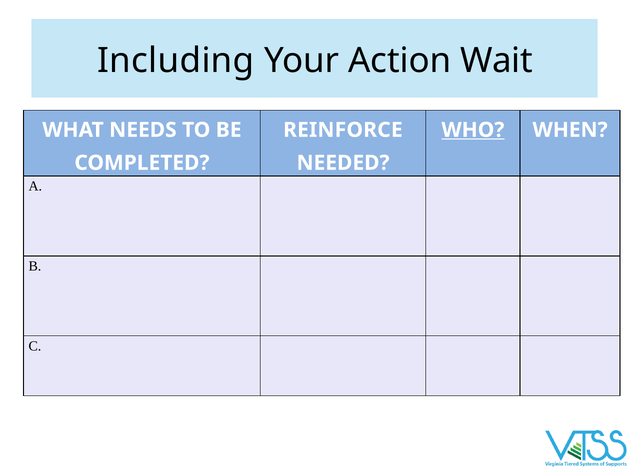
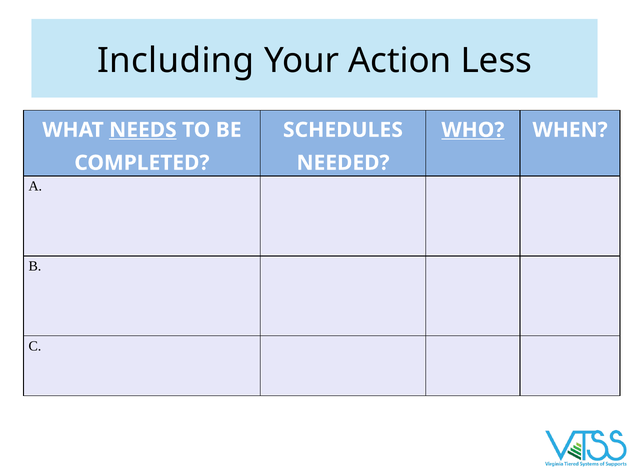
Wait: Wait -> Less (496, 61)
NEEDS underline: none -> present (143, 130)
REINFORCE: REINFORCE -> SCHEDULES (343, 130)
